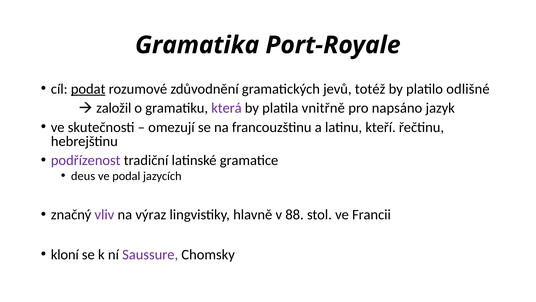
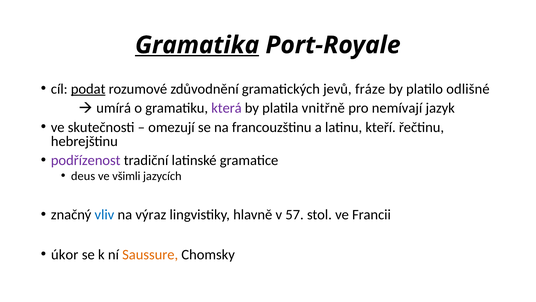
Gramatika underline: none -> present (197, 45)
totéž: totéž -> fráze (370, 89)
založil: založil -> umírá (114, 108)
napsáno: napsáno -> nemívají (397, 108)
podal: podal -> všimli (126, 176)
vliv colour: purple -> blue (104, 214)
88: 88 -> 57 (295, 214)
kloní: kloní -> úkor (65, 254)
Saussure colour: purple -> orange (150, 254)
